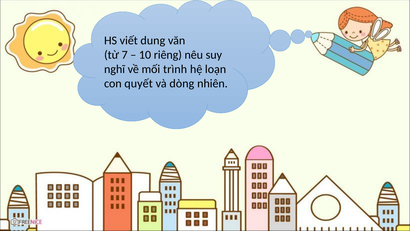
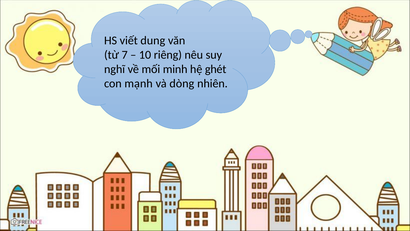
trình: trình -> minh (175, 69)
loạn: loạn -> ghét (216, 69)
quyết: quyết -> mạnh (139, 84)
